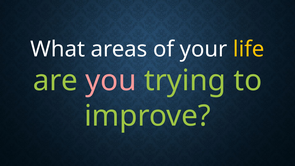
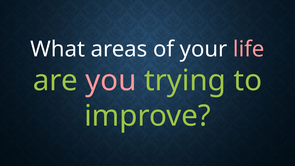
life colour: yellow -> pink (249, 49)
